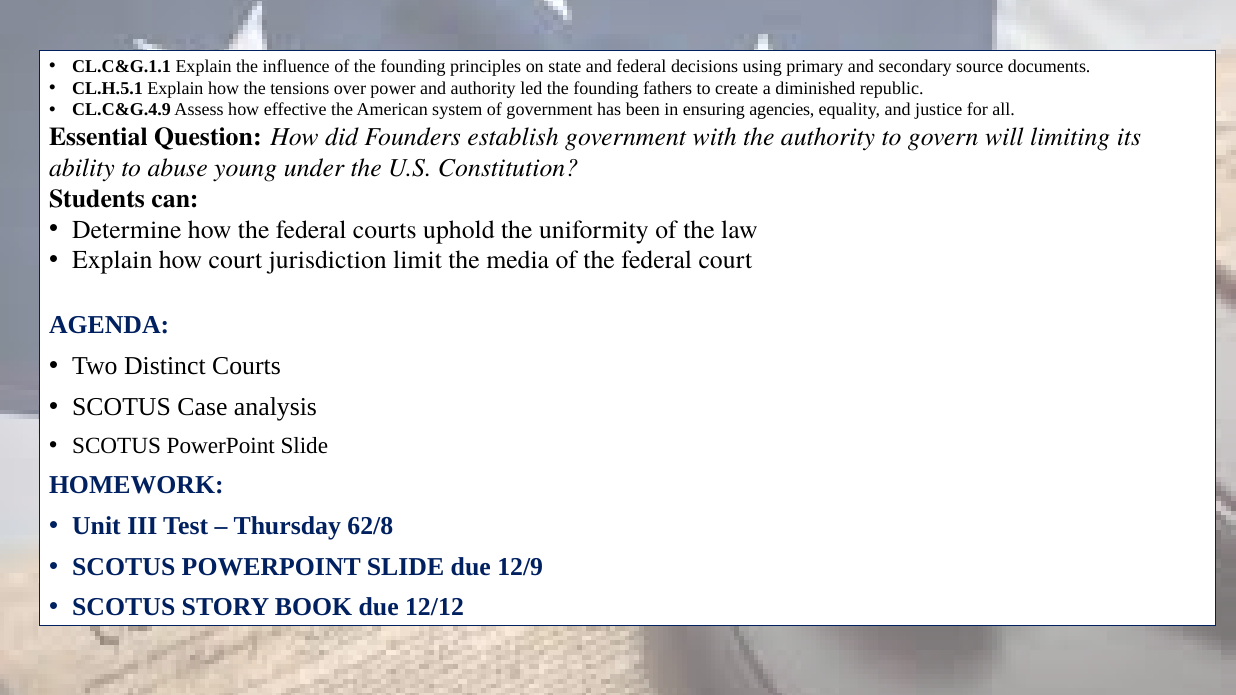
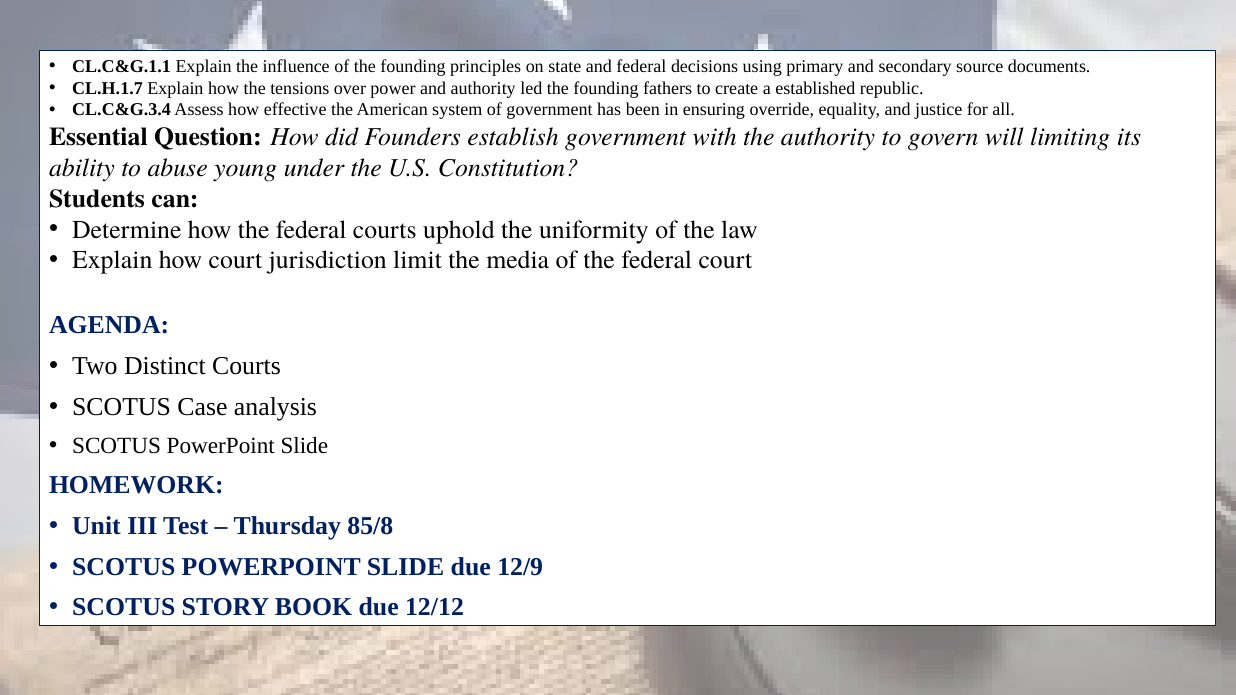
CL.H.5.1: CL.H.5.1 -> CL.H.1.7 (107, 88)
diminished: diminished -> established (815, 88)
CL.C&G.4.9: CL.C&G.4.9 -> CL.C&G.3.4 (122, 110)
agencies: agencies -> override (782, 110)
62/8: 62/8 -> 85/8 (370, 526)
